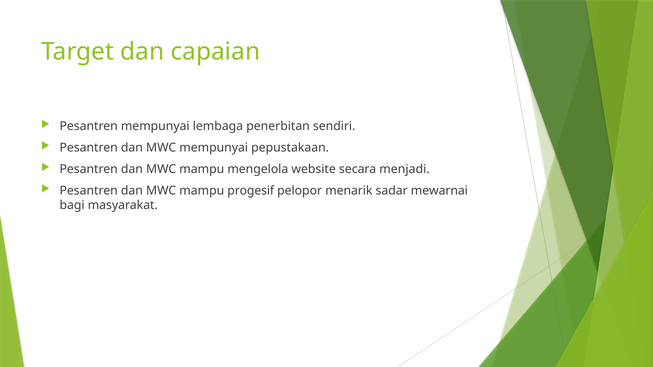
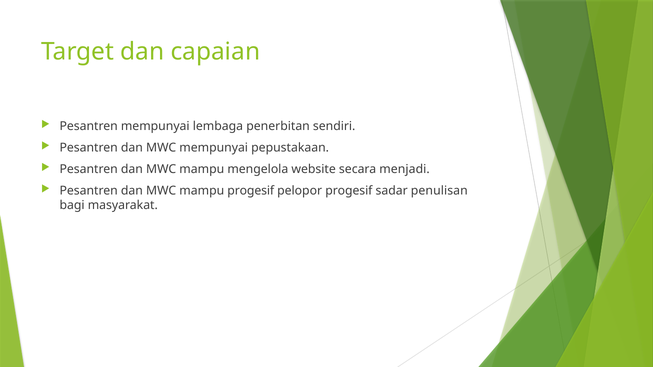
pelopor menarik: menarik -> progesif (349, 191)
mewarnai: mewarnai -> penulisan (439, 191)
